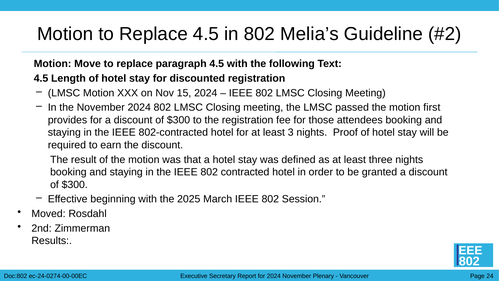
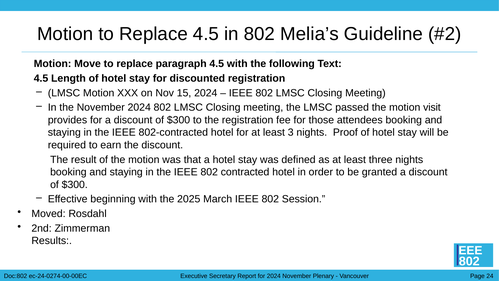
first: first -> visit (432, 107)
